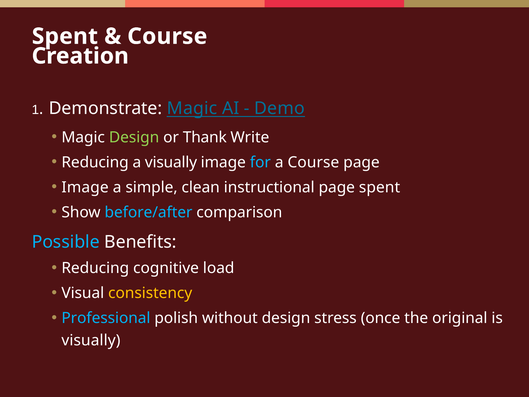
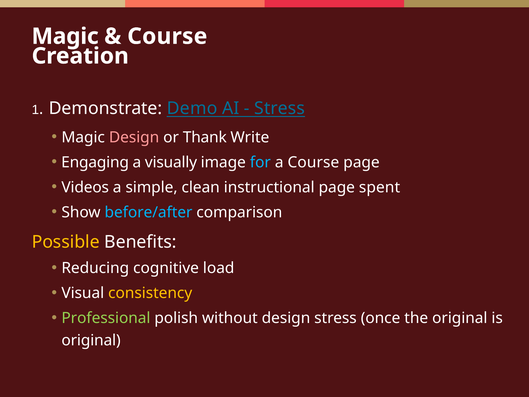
Spent: Spent -> Magic (65, 36)
Demonstrate Magic: Magic -> Demo (192, 108)
Demo: Demo -> Stress (280, 108)
Design colour: light green -> pink (134, 137)
Reducing: Reducing -> Engaging (95, 162)
Image: Image -> Videos (85, 187)
Possible colour: light blue -> yellow (66, 242)
Professional colour: light blue -> light green (106, 318)
visually: visually -> original (91, 340)
